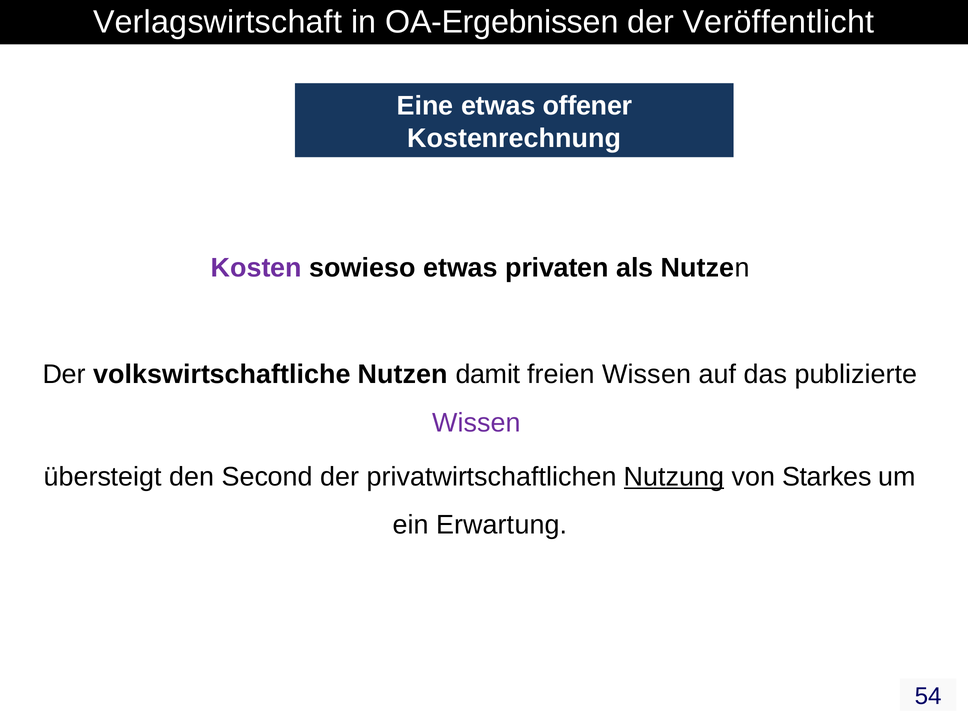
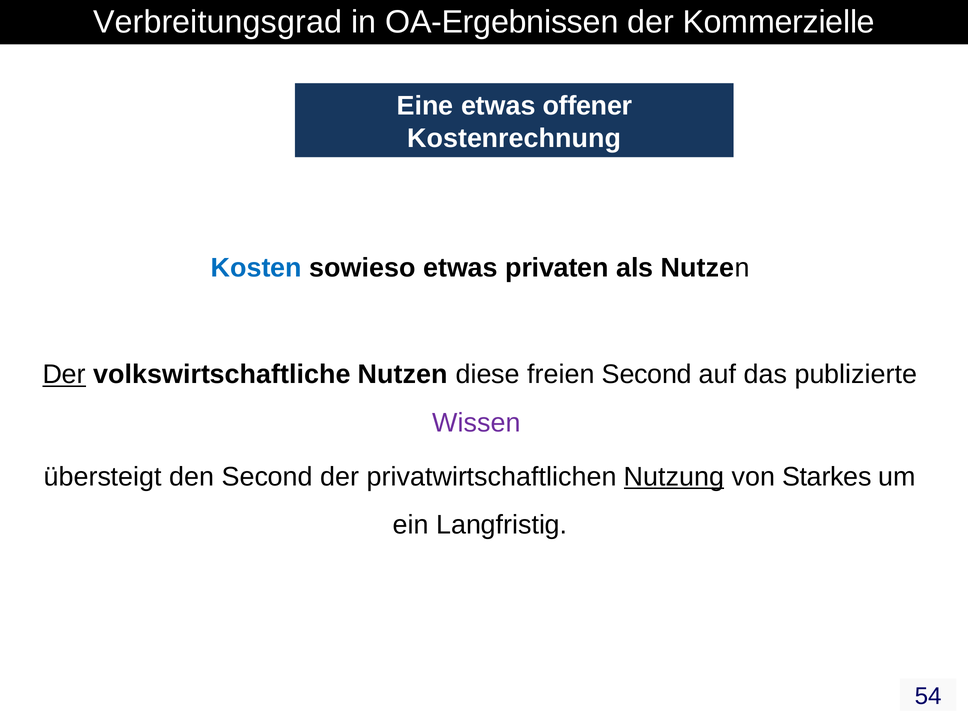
Verlagswirtschaft: Verlagswirtschaft -> Verbreitungsgrad (218, 22)
Veröffentlicht: Veröffentlicht -> Kommerzielle (779, 22)
Kosten colour: purple -> blue (256, 268)
Der underline: none -> present (64, 375)
damit: damit -> diese (488, 375)
freien Wissen: Wissen -> Second (647, 375)
Erwartung: Erwartung -> Langfristig (502, 525)
